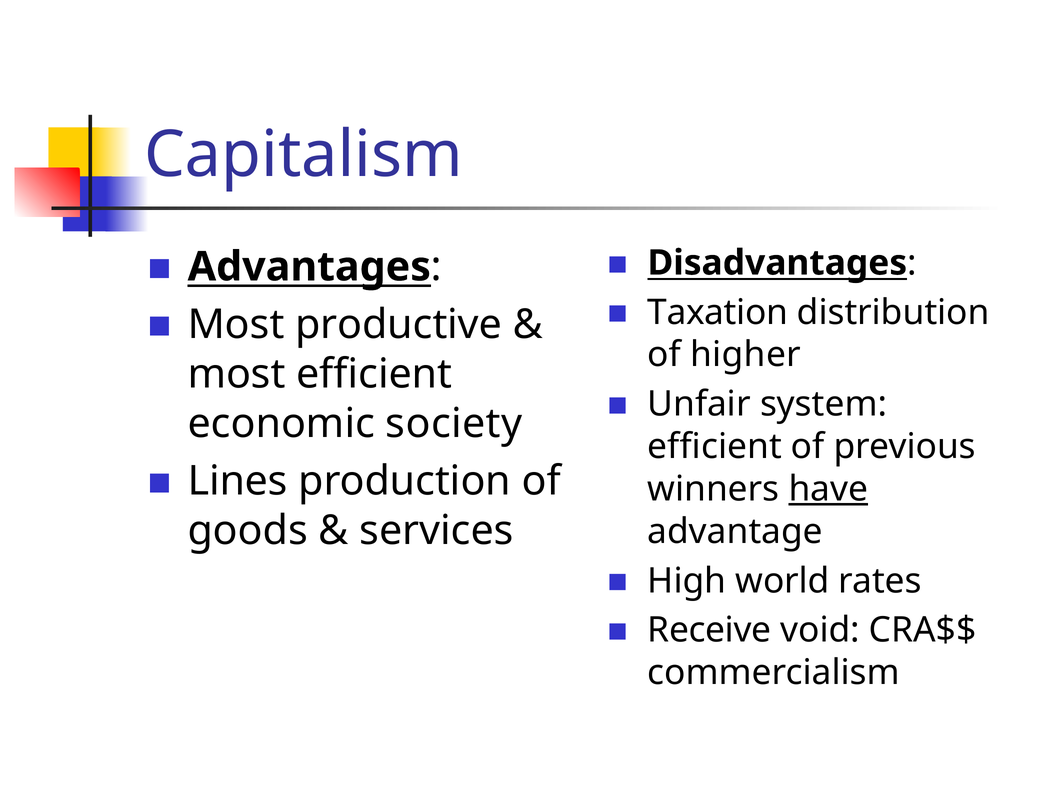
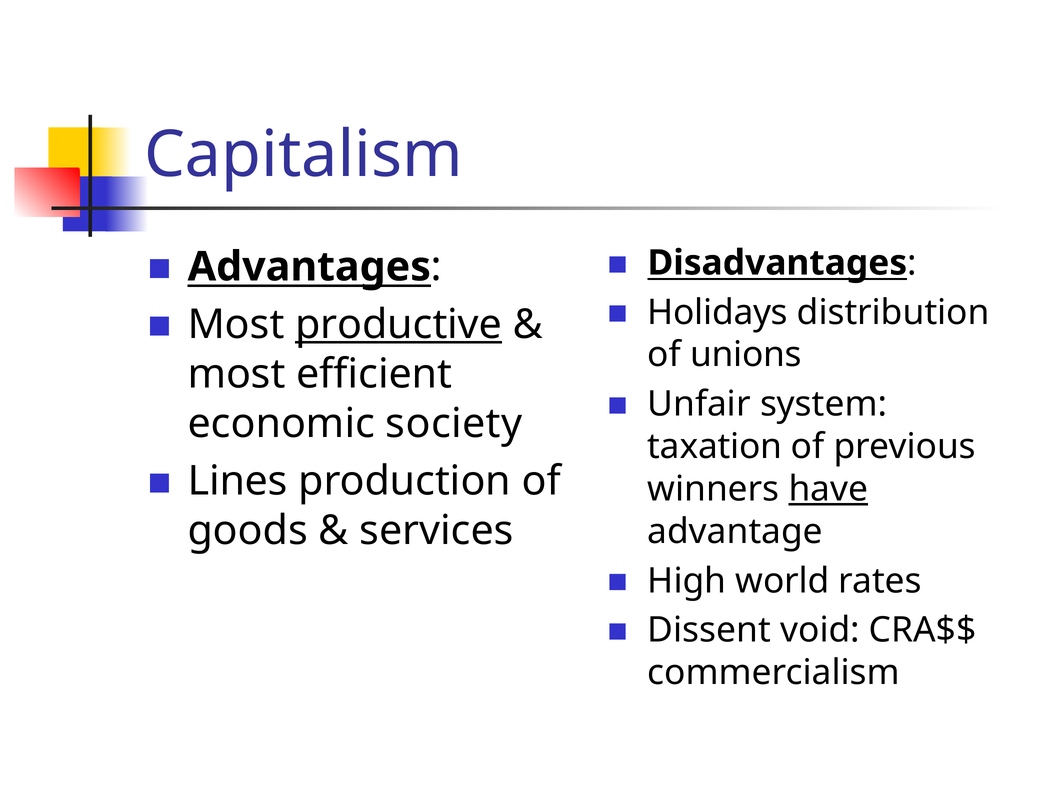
Taxation: Taxation -> Holidays (718, 313)
productive underline: none -> present (399, 325)
higher: higher -> unions (746, 355)
efficient: efficient -> taxation (715, 447)
Receive: Receive -> Dissent (709, 631)
